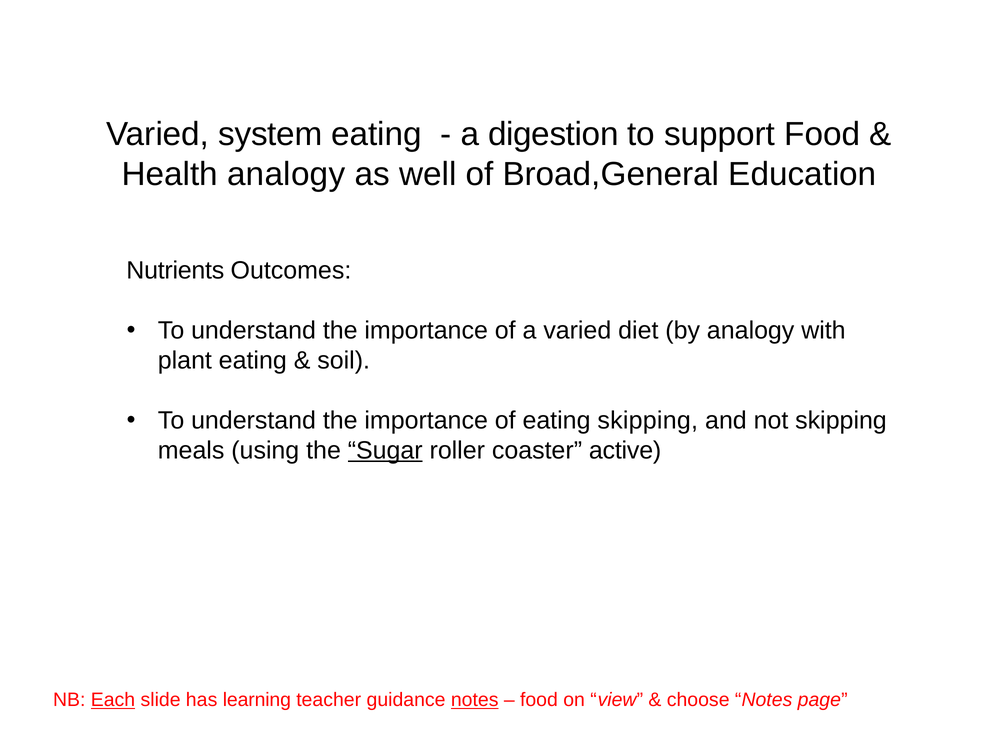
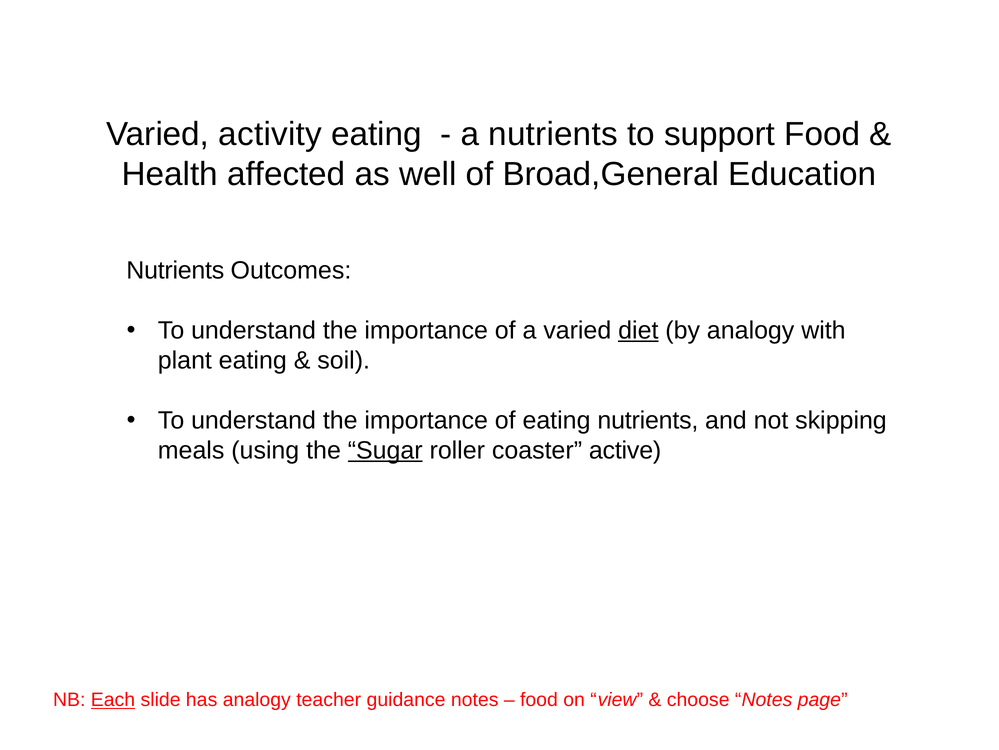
system: system -> activity (270, 134)
a digestion: digestion -> nutrients (553, 134)
Health analogy: analogy -> affected (286, 174)
diet underline: none -> present (638, 330)
eating skipping: skipping -> nutrients (648, 420)
has learning: learning -> analogy (257, 699)
notes underline: present -> none (475, 699)
